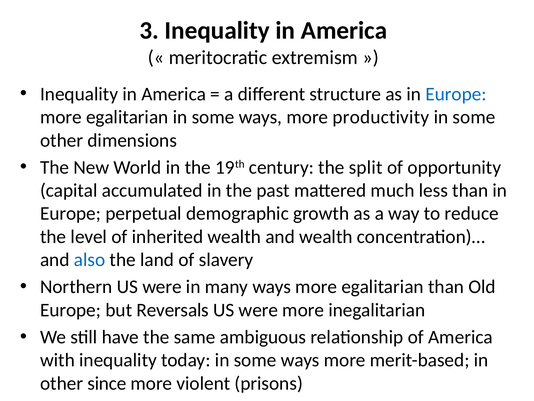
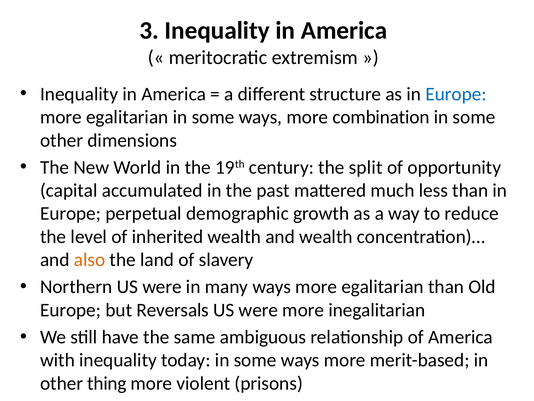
productivity: productivity -> combination (381, 117)
also colour: blue -> orange (90, 260)
since: since -> thing (107, 383)
